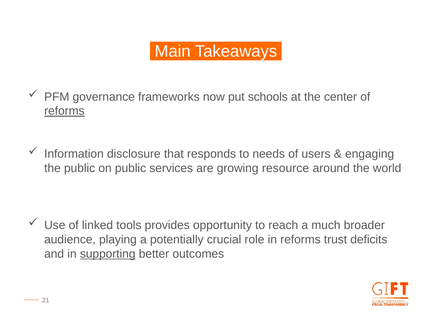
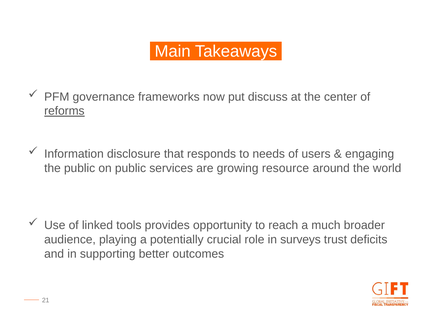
schools: schools -> discuss (268, 97)
in reforms: reforms -> surveys (301, 239)
supporting underline: present -> none (108, 254)
